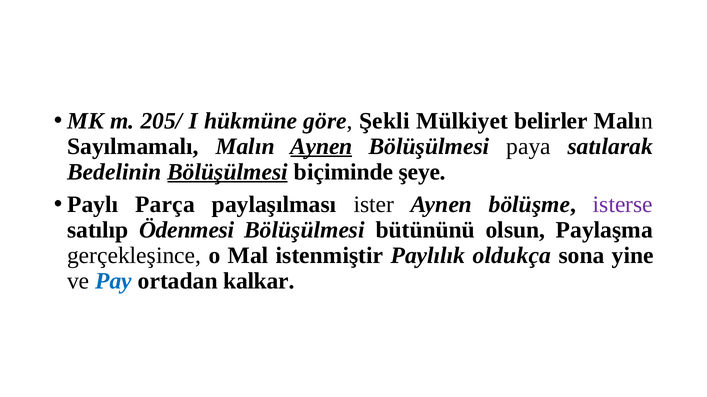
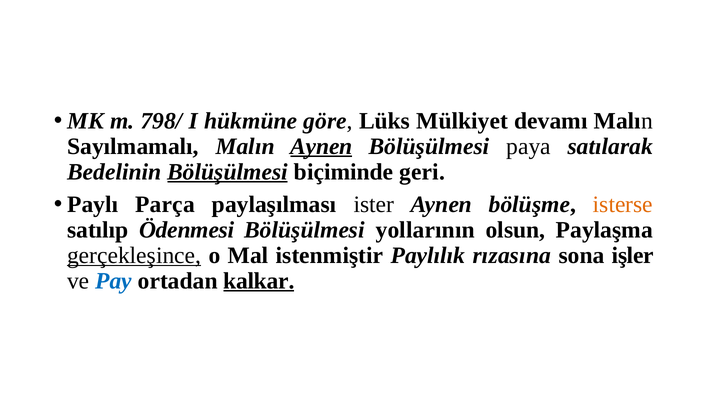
205/: 205/ -> 798/ (162, 121)
Şekli: Şekli -> Lüks (385, 121)
belirler: belirler -> devamı (551, 121)
şeye: şeye -> geri (422, 172)
isterse colour: purple -> orange (623, 205)
bütününü: bütününü -> yollarının (425, 230)
gerçekleşince underline: none -> present (134, 256)
oldukça: oldukça -> rızasına (512, 256)
yine: yine -> işler (633, 256)
kalkar underline: none -> present (259, 281)
